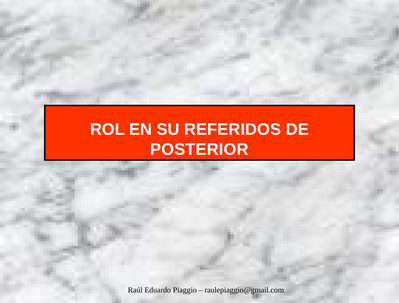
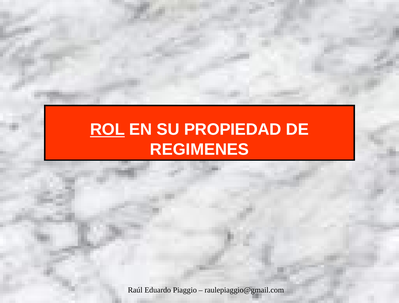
ROL underline: none -> present (107, 129)
REFERIDOS: REFERIDOS -> PROPIEDAD (233, 129)
POSTERIOR: POSTERIOR -> REGIMENES (199, 149)
